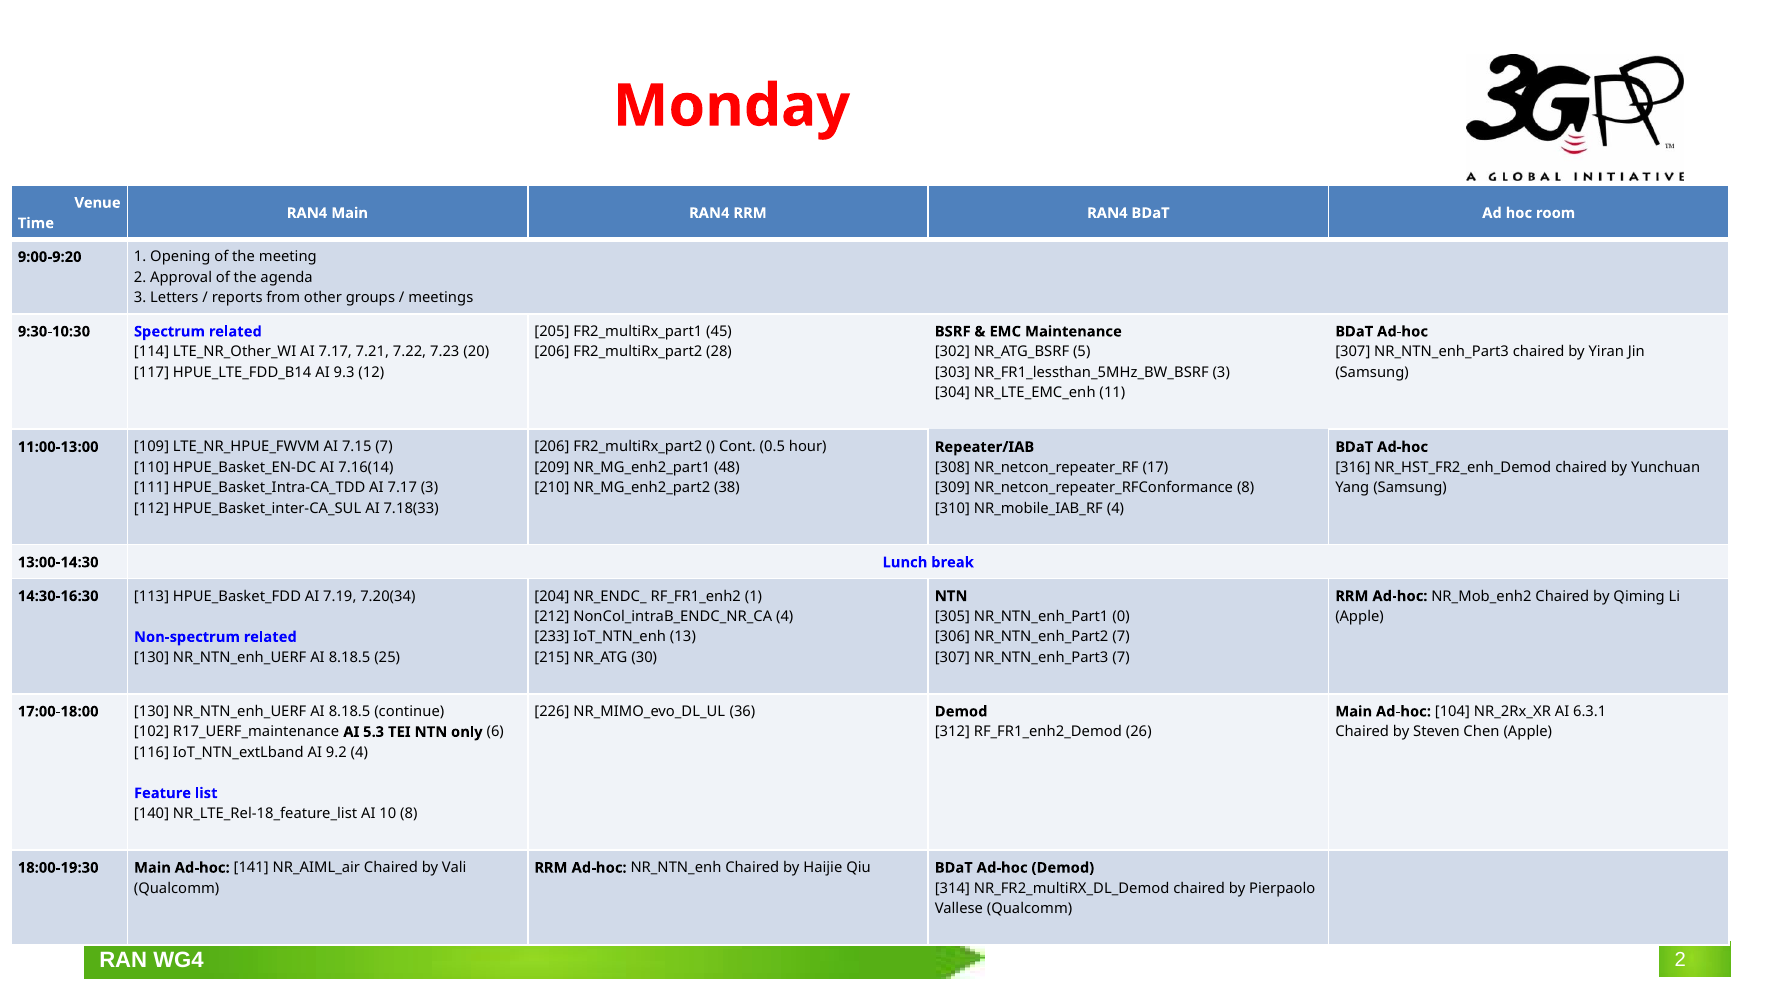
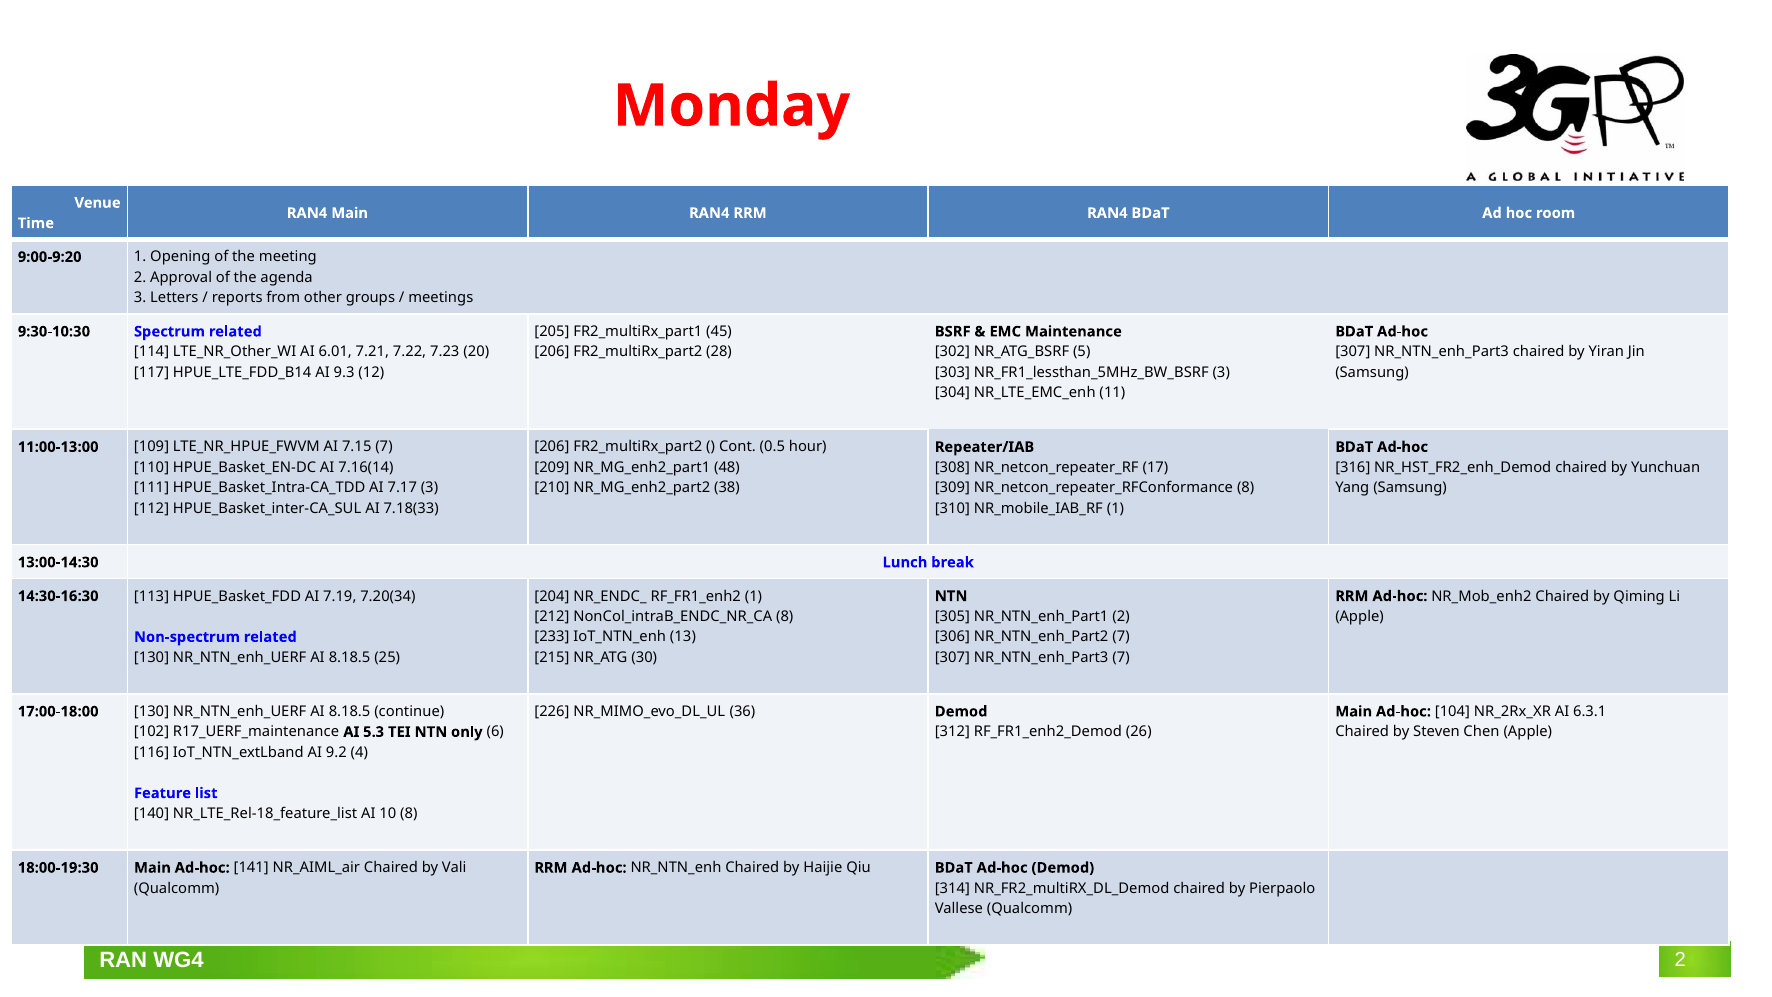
7.17: 7.17 -> 6.01 (335, 352)
4: 4 -> 1 (1115, 508)
4: 4 -> 8 (785, 616)
0: 0 -> 2 (1121, 616)
